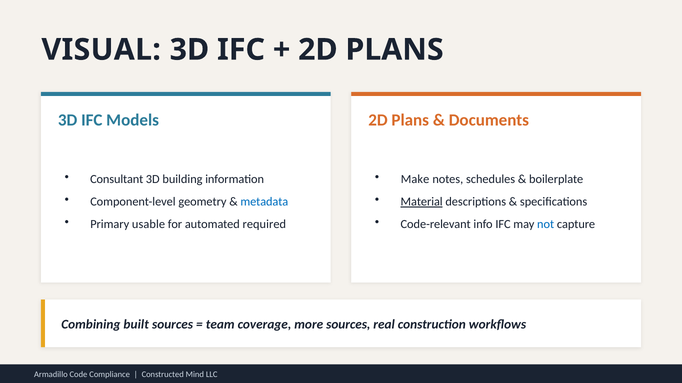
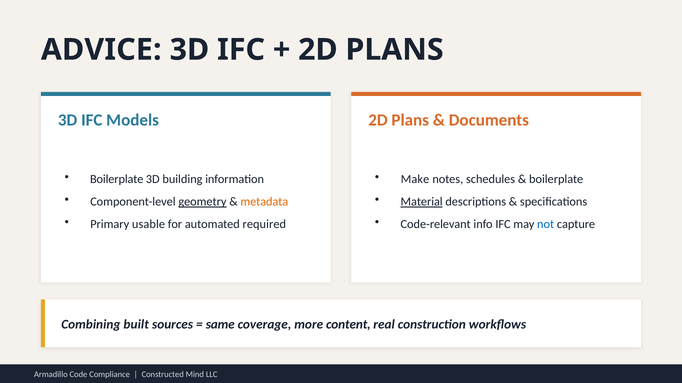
VISUAL: VISUAL -> ADVICE (101, 50)
Consultant: Consultant -> Boilerplate (117, 180)
geometry underline: none -> present (202, 202)
metadata colour: blue -> orange (264, 202)
team: team -> same (220, 325)
more sources: sources -> content (348, 325)
